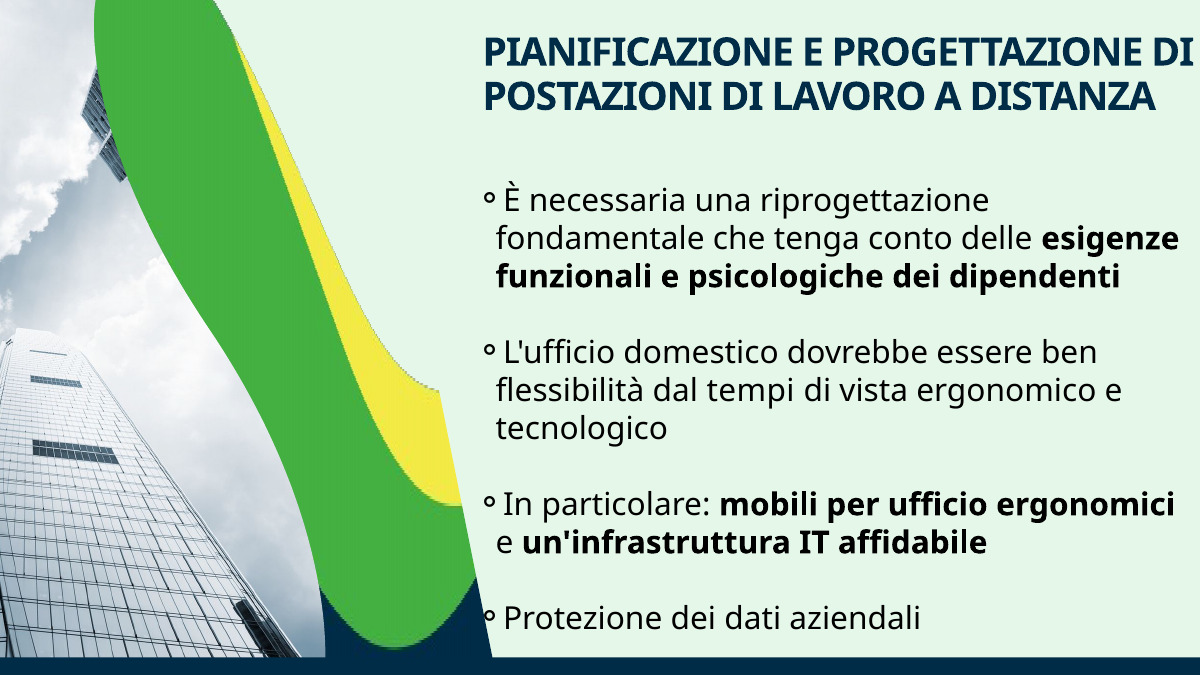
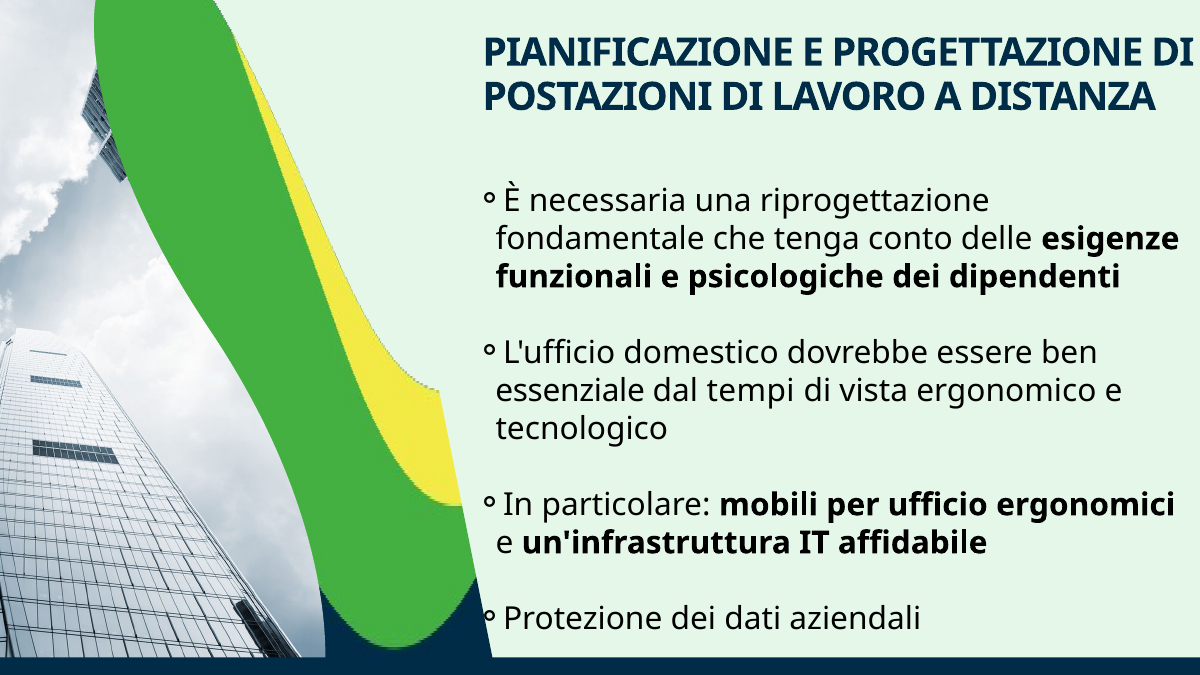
flessibilità: flessibilità -> essenziale (570, 391)
